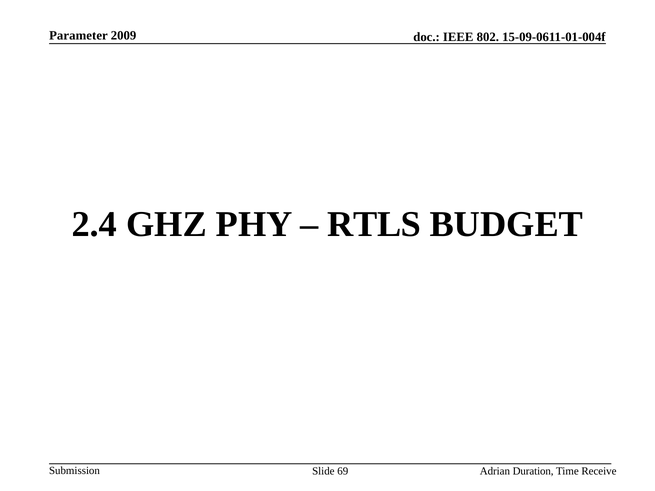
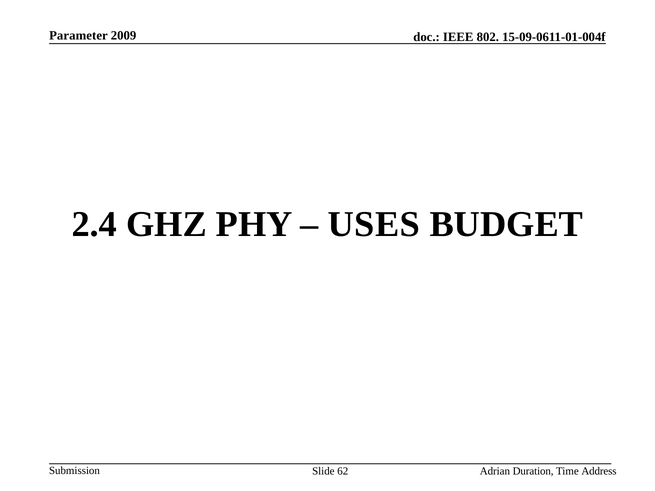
RTLS: RTLS -> USES (374, 225)
Receive: Receive -> Address (599, 471)
69: 69 -> 62 (343, 471)
